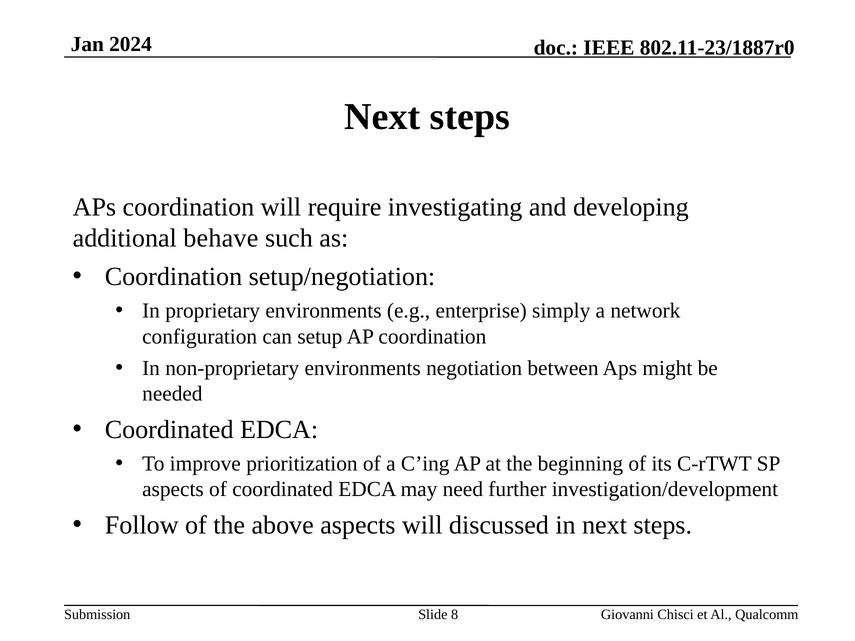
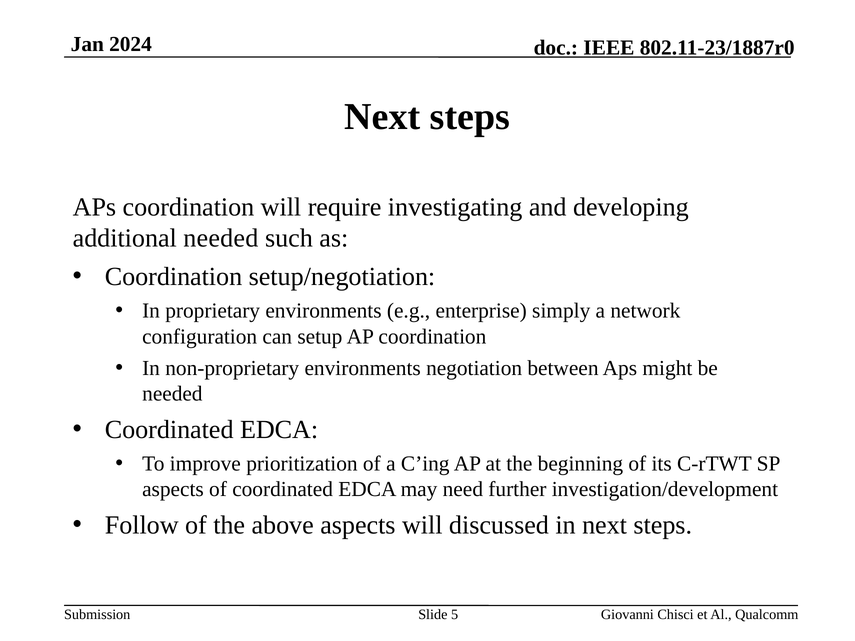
additional behave: behave -> needed (221, 238)
8: 8 -> 5 (455, 615)
